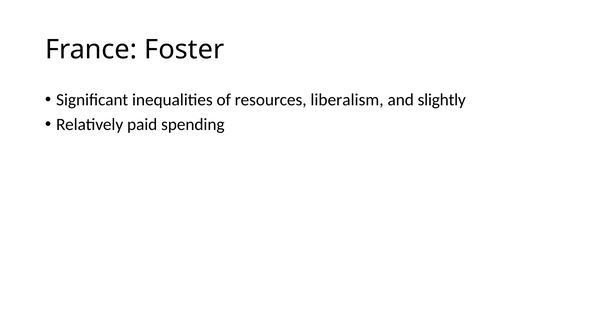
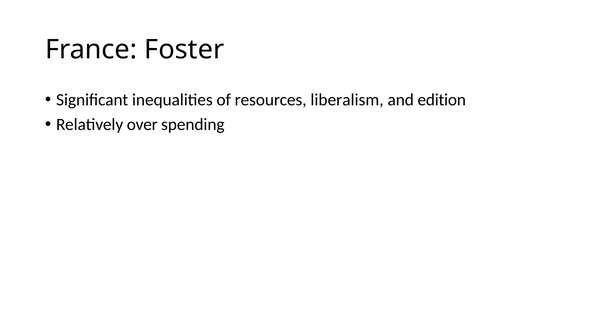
slightly: slightly -> edition (442, 100)
paid: paid -> over (142, 125)
